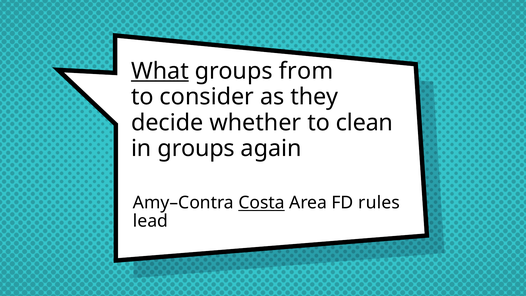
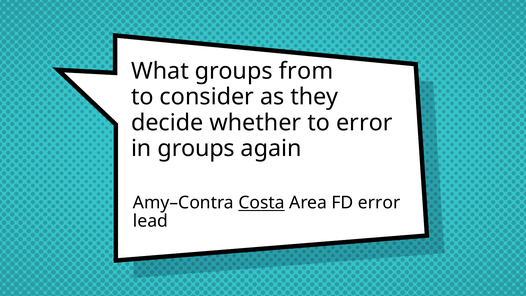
What underline: present -> none (160, 71)
to clean: clean -> error (364, 123)
FD rules: rules -> error (379, 203)
